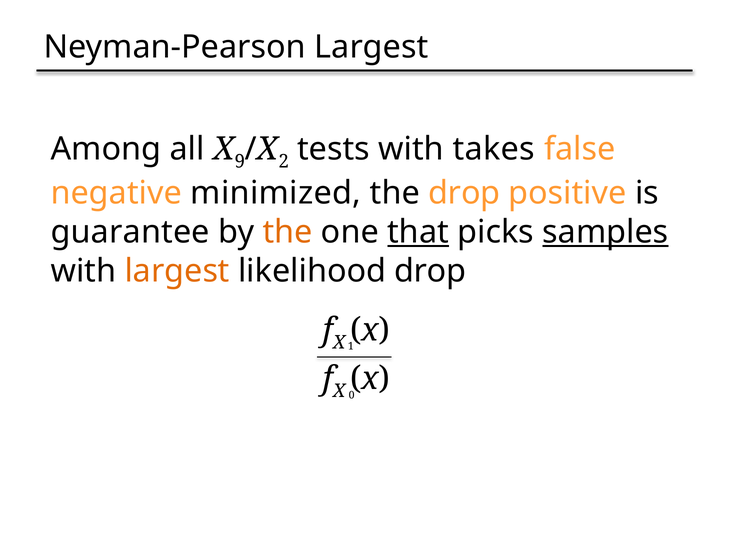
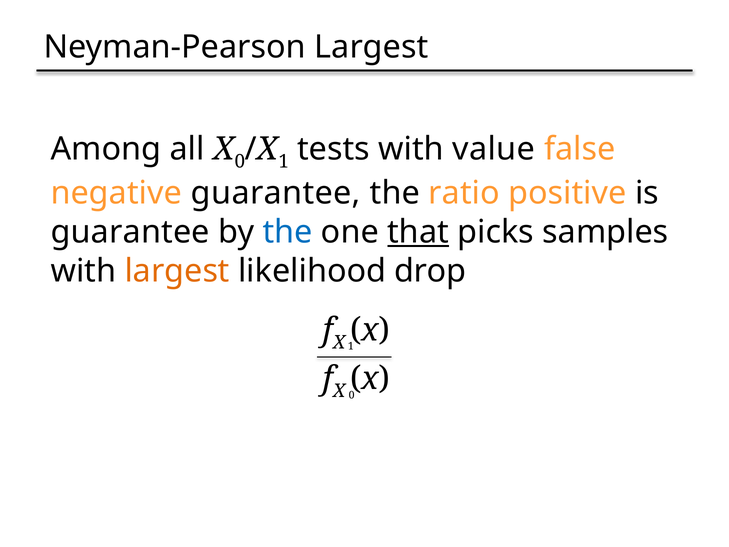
all X 9: 9 -> 0 (240, 161)
2: 2 -> 1 (284, 161)
takes: takes -> value (494, 149)
negative minimized: minimized -> guarantee (276, 193)
the drop: drop -> ratio (464, 193)
the colour: orange -> blue (288, 232)
samples underline: present -> none (605, 232)
